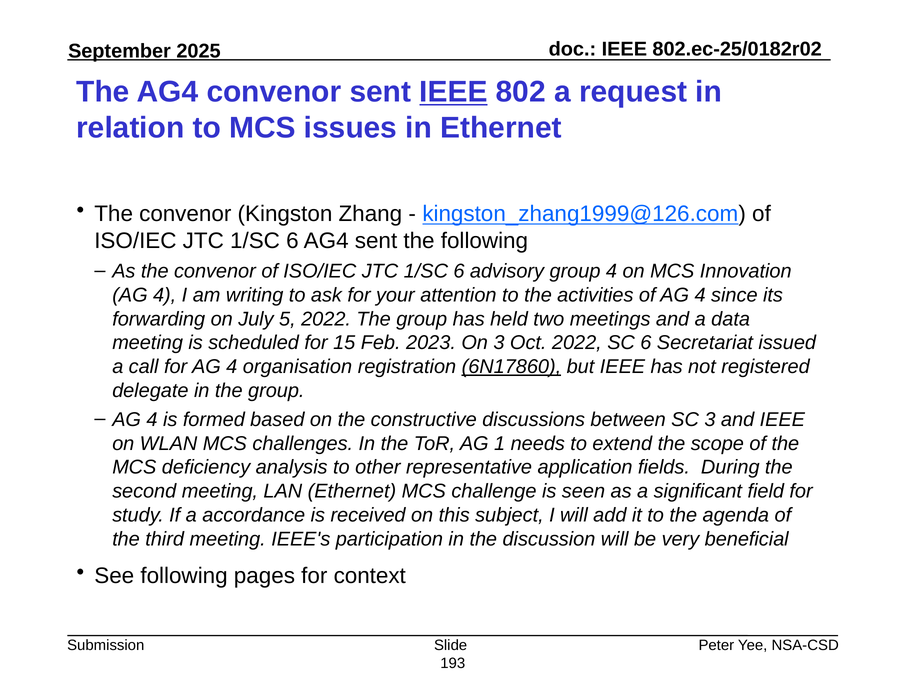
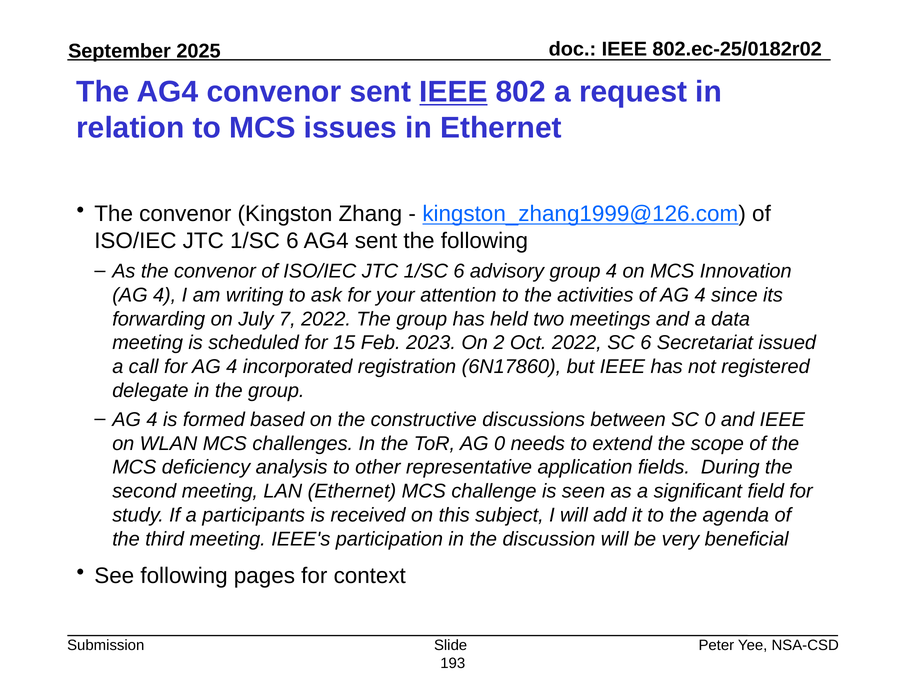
5: 5 -> 7 (287, 319)
On 3: 3 -> 2 (499, 343)
organisation: organisation -> incorporated (298, 367)
6N17860 underline: present -> none (511, 367)
SC 3: 3 -> 0 (710, 420)
AG 1: 1 -> 0 (500, 444)
accordance: accordance -> participants (254, 516)
